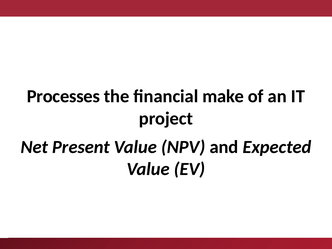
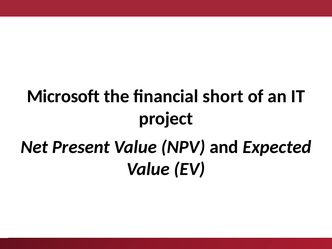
Processes: Processes -> Microsoft (63, 96)
make: make -> short (223, 96)
